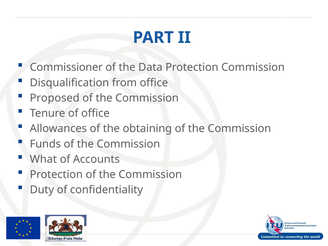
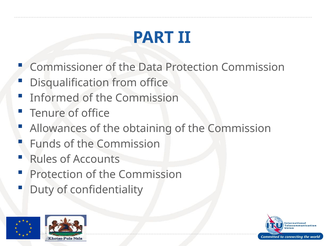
Proposed: Proposed -> Informed (55, 98)
What: What -> Rules (43, 159)
